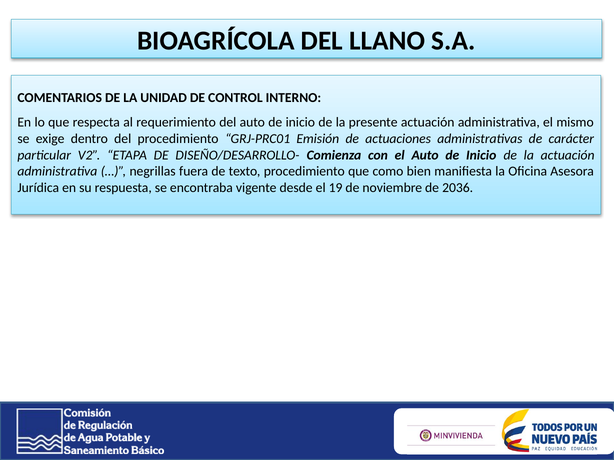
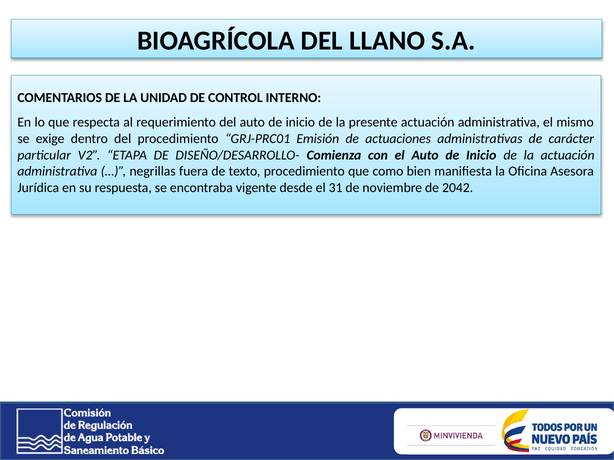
19: 19 -> 31 (336, 188)
2036: 2036 -> 2042 (458, 188)
